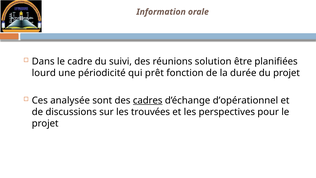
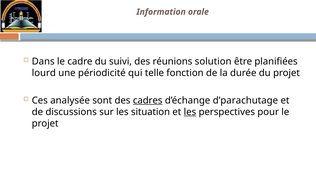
prêt: prêt -> telle (154, 73)
d’opérationnel: d’opérationnel -> d’parachutage (245, 100)
trouvées: trouvées -> situation (151, 112)
les underline: none -> present (190, 112)
